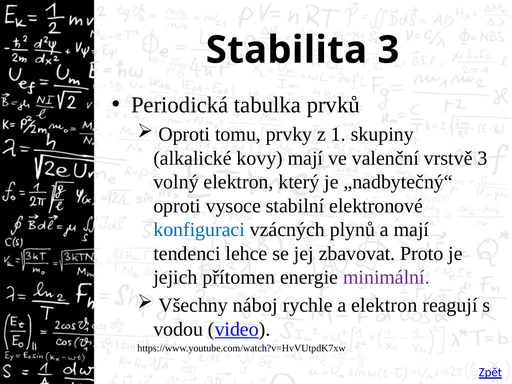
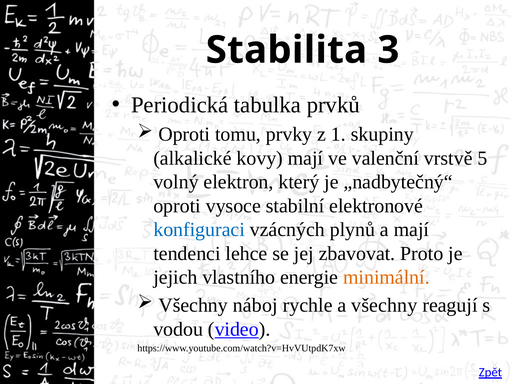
vrstvě 3: 3 -> 5 (482, 158)
přítomen: přítomen -> vlastního (239, 277)
minimální colour: purple -> orange (386, 277)
a elektron: elektron -> všechny (384, 305)
